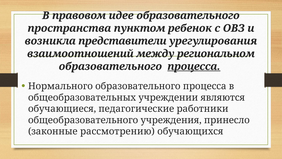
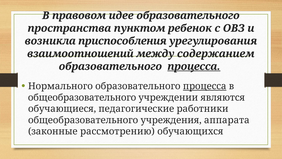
представители: представители -> приспособления (122, 41)
региональном: региональном -> содержанием (216, 54)
процесса underline: none -> present (205, 86)
общеобразовательных: общеобразовательных -> общеобразовательного (82, 97)
принесло: принесло -> аппарата (227, 120)
